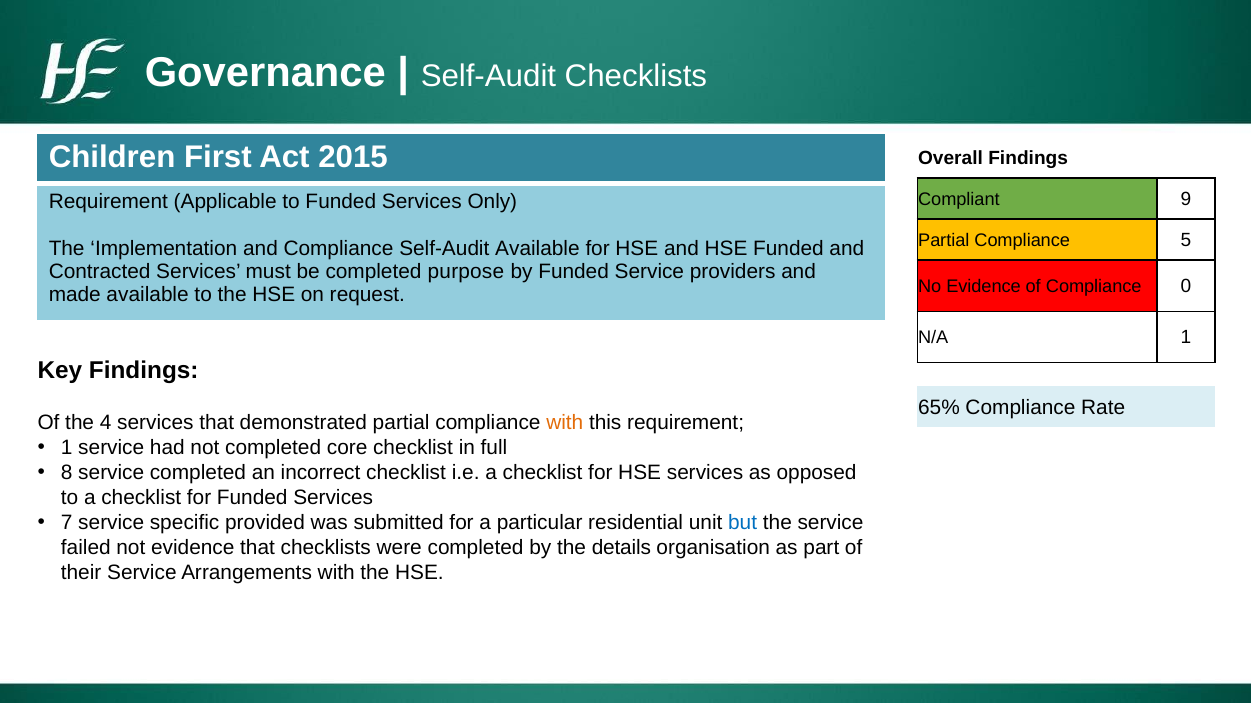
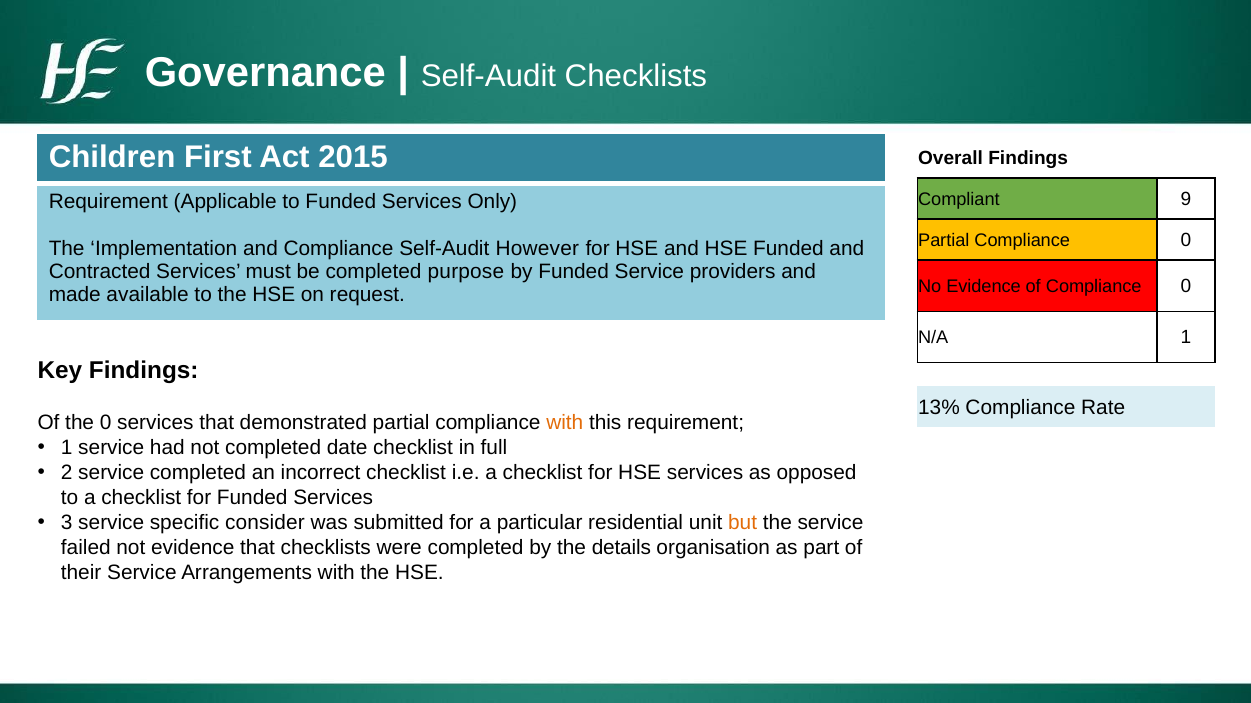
Partial Compliance 5: 5 -> 0 (1186, 241)
Self-Audit Available: Available -> However (537, 249)
65%: 65% -> 13% (939, 408)
the 4: 4 -> 0 (106, 423)
core: core -> date (347, 448)
8: 8 -> 2 (67, 473)
7: 7 -> 3 (67, 523)
provided: provided -> consider (265, 523)
but colour: blue -> orange (743, 523)
